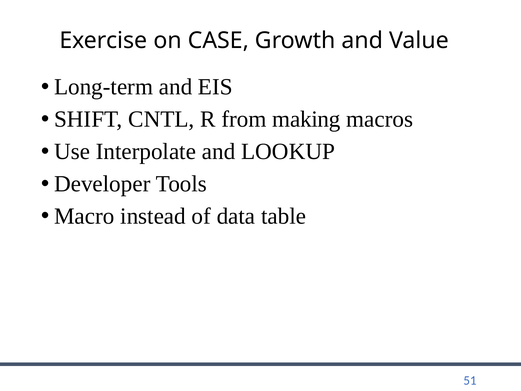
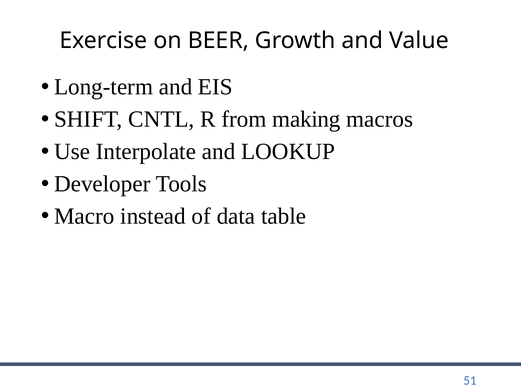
CASE: CASE -> BEER (218, 40)
